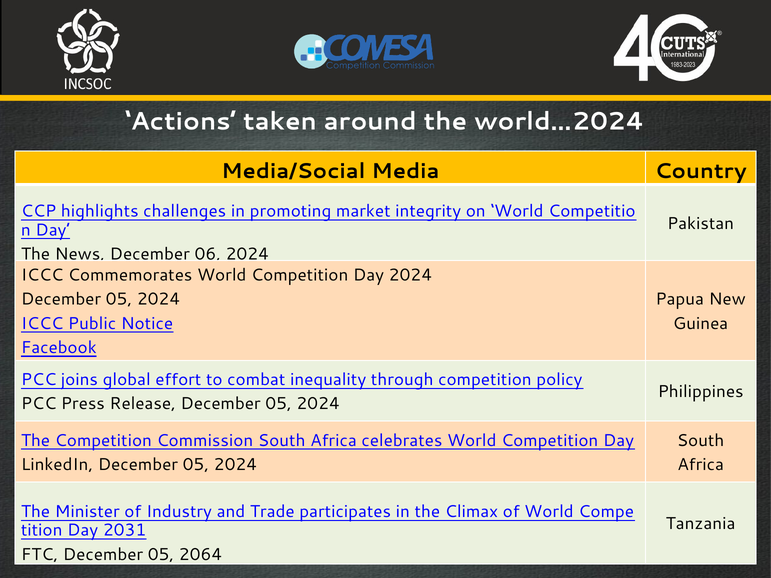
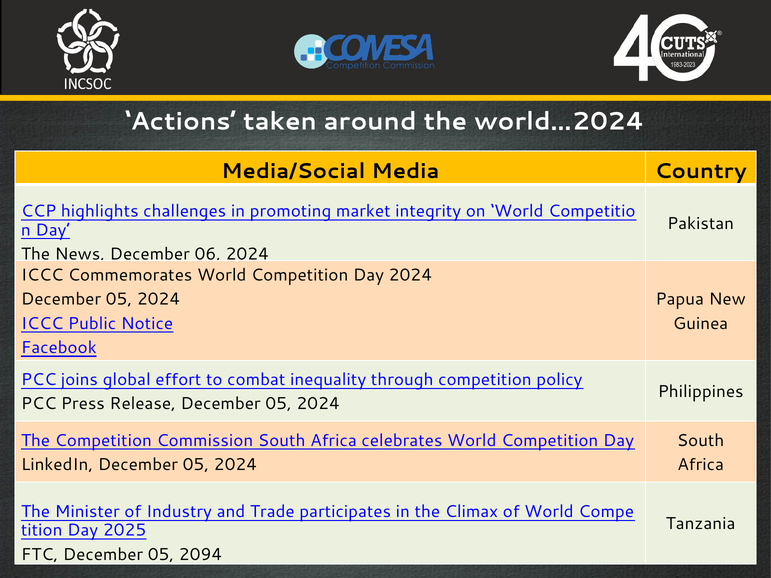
2031: 2031 -> 2025 (125, 531)
2064: 2064 -> 2094 (201, 555)
